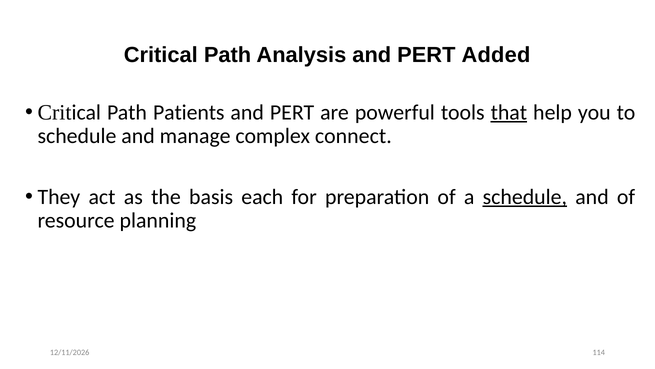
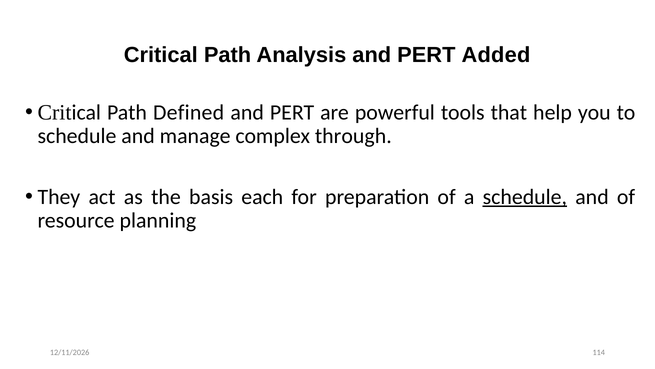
Patients: Patients -> Defined (189, 112)
that underline: present -> none (509, 112)
connect: connect -> through (353, 136)
